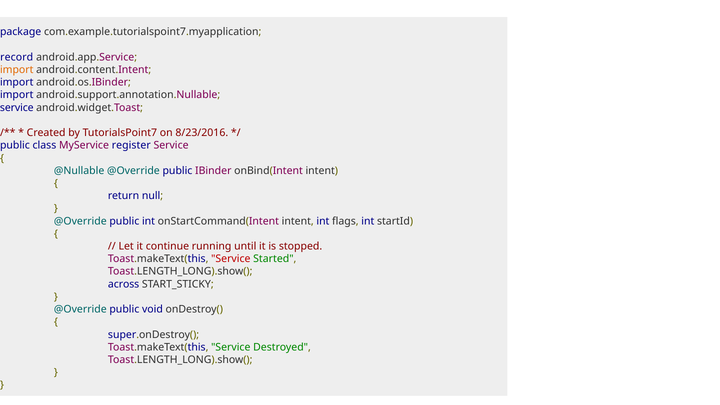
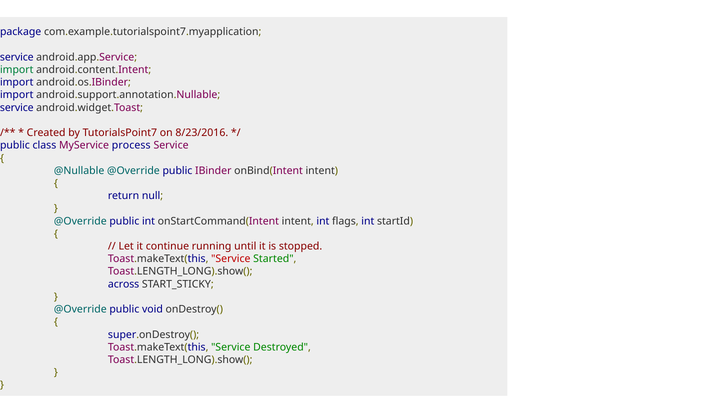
record: record -> service (17, 57)
import colour: orange -> green (17, 70)
register: register -> process (131, 145)
